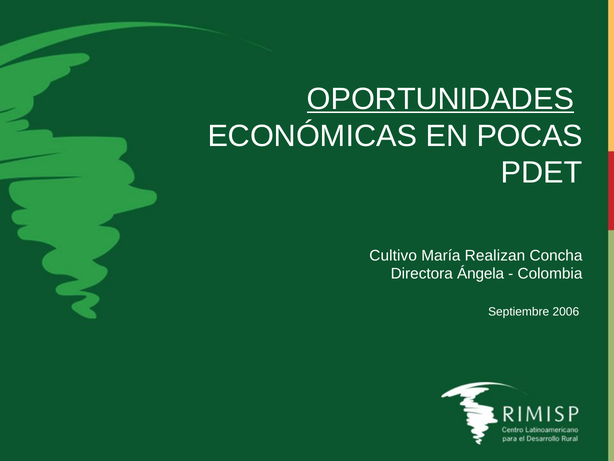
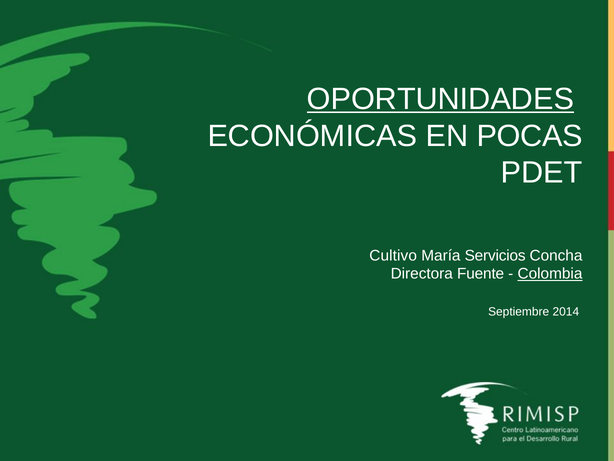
Realizan: Realizan -> Servicios (495, 255)
Ángela: Ángela -> Fuente (481, 274)
Colombia underline: none -> present (550, 274)
2006: 2006 -> 2014 (566, 312)
